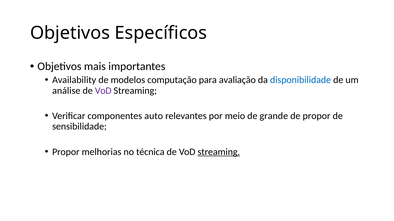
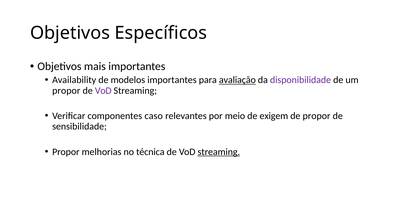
modelos computação: computação -> importantes (172, 80)
avaliação underline: none -> present (237, 80)
disponibilidade colour: blue -> purple (301, 80)
análise: análise -> propor (66, 91)
auto: auto -> caso (154, 116)
grande: grande -> exigem (274, 116)
